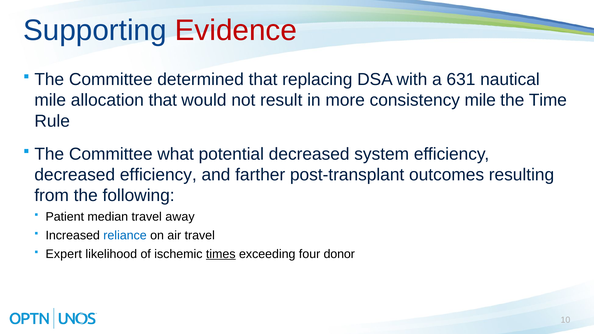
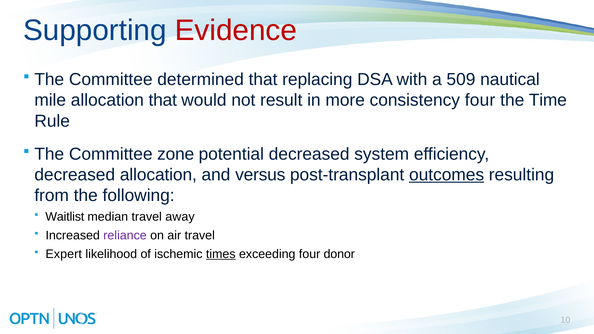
631: 631 -> 509 (461, 80)
consistency mile: mile -> four (480, 100)
what: what -> zone (176, 154)
decreased efficiency: efficiency -> allocation (158, 175)
farther: farther -> versus (260, 175)
outcomes underline: none -> present (447, 175)
Patient: Patient -> Waitlist (65, 217)
reliance colour: blue -> purple (125, 236)
